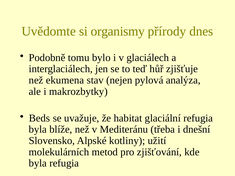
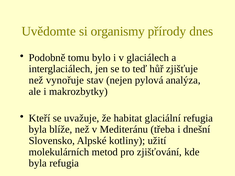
ekumena: ekumena -> vynořuje (65, 80)
Beds: Beds -> Kteří (40, 118)
